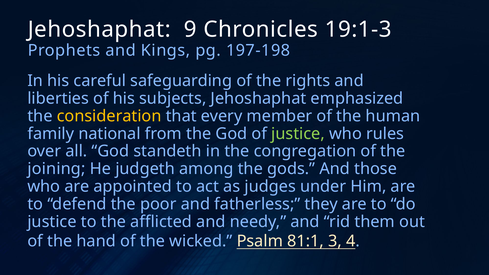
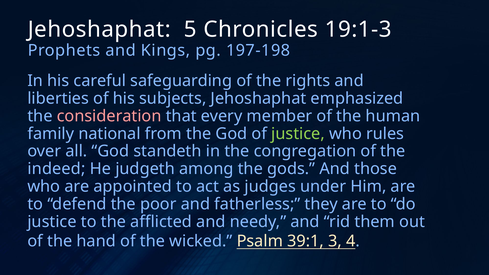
9: 9 -> 5 (190, 29)
consideration colour: yellow -> pink (109, 116)
joining: joining -> indeed (56, 169)
81:1: 81:1 -> 39:1 (306, 241)
